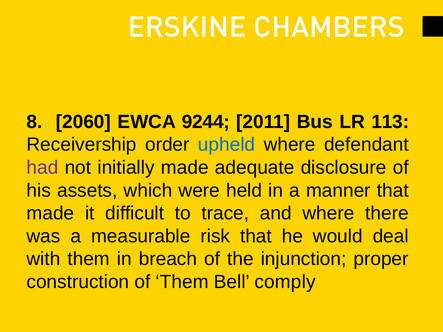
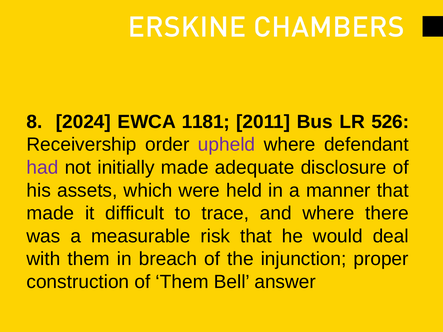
2060: 2060 -> 2024 (83, 122)
9244: 9244 -> 1181 (206, 122)
113: 113 -> 526 (390, 122)
upheld colour: blue -> purple (227, 145)
comply: comply -> answer (285, 282)
